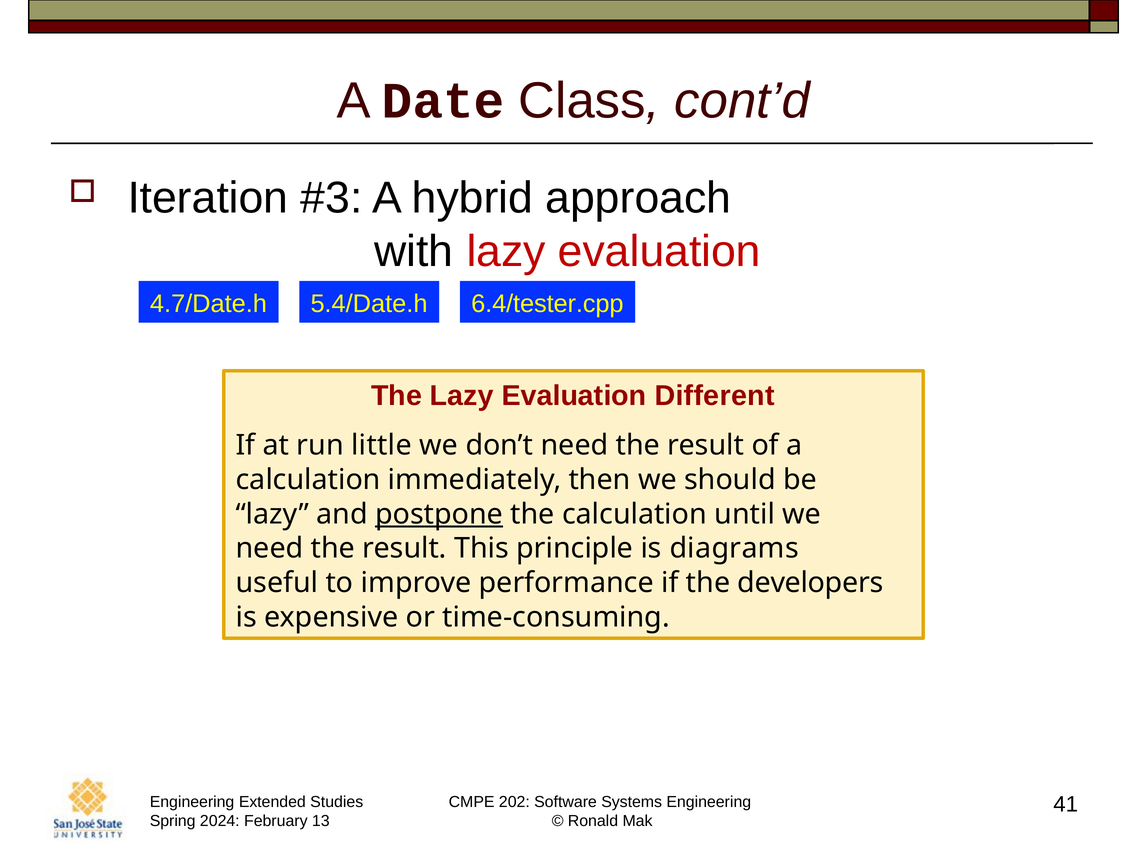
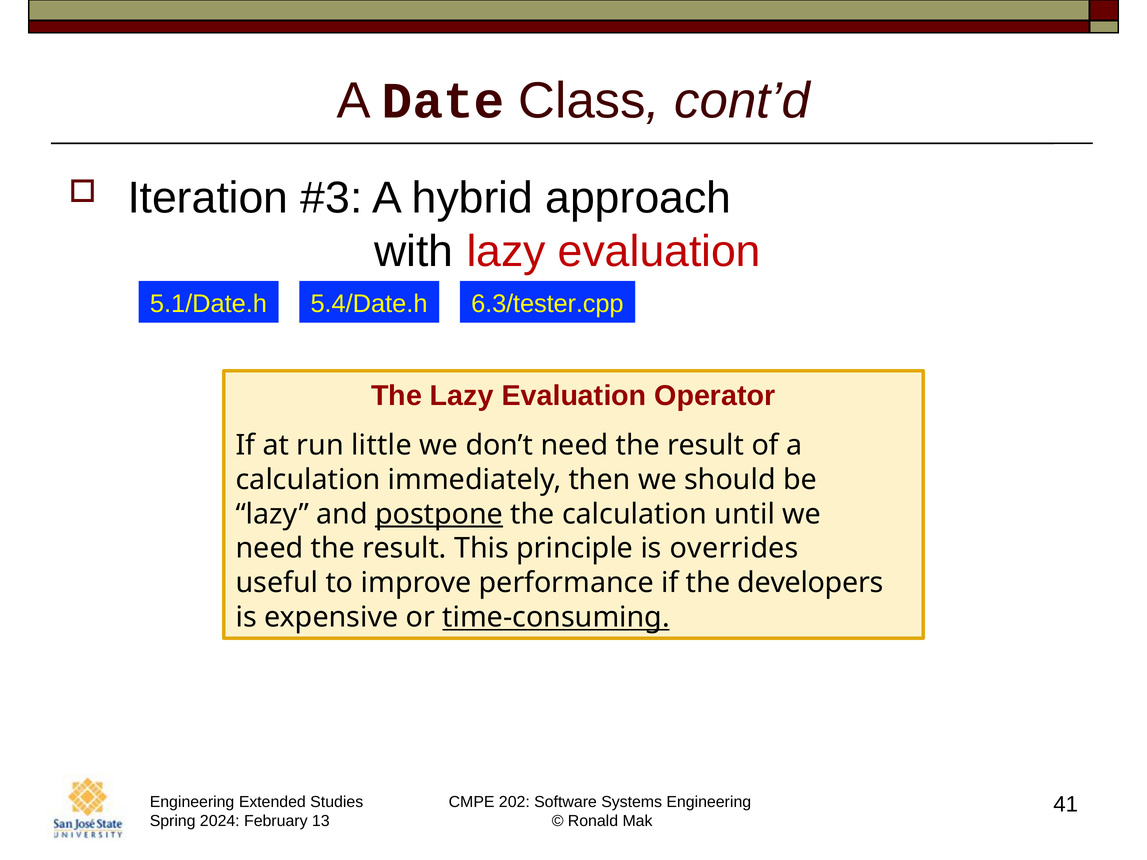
4.7/Date.h: 4.7/Date.h -> 5.1/Date.h (209, 304)
6.4/tester.cpp: 6.4/tester.cpp -> 6.3/tester.cpp (547, 304)
Different: Different -> Operator (715, 396)
diagrams: diagrams -> overrides (734, 549)
time-consuming underline: none -> present (556, 618)
